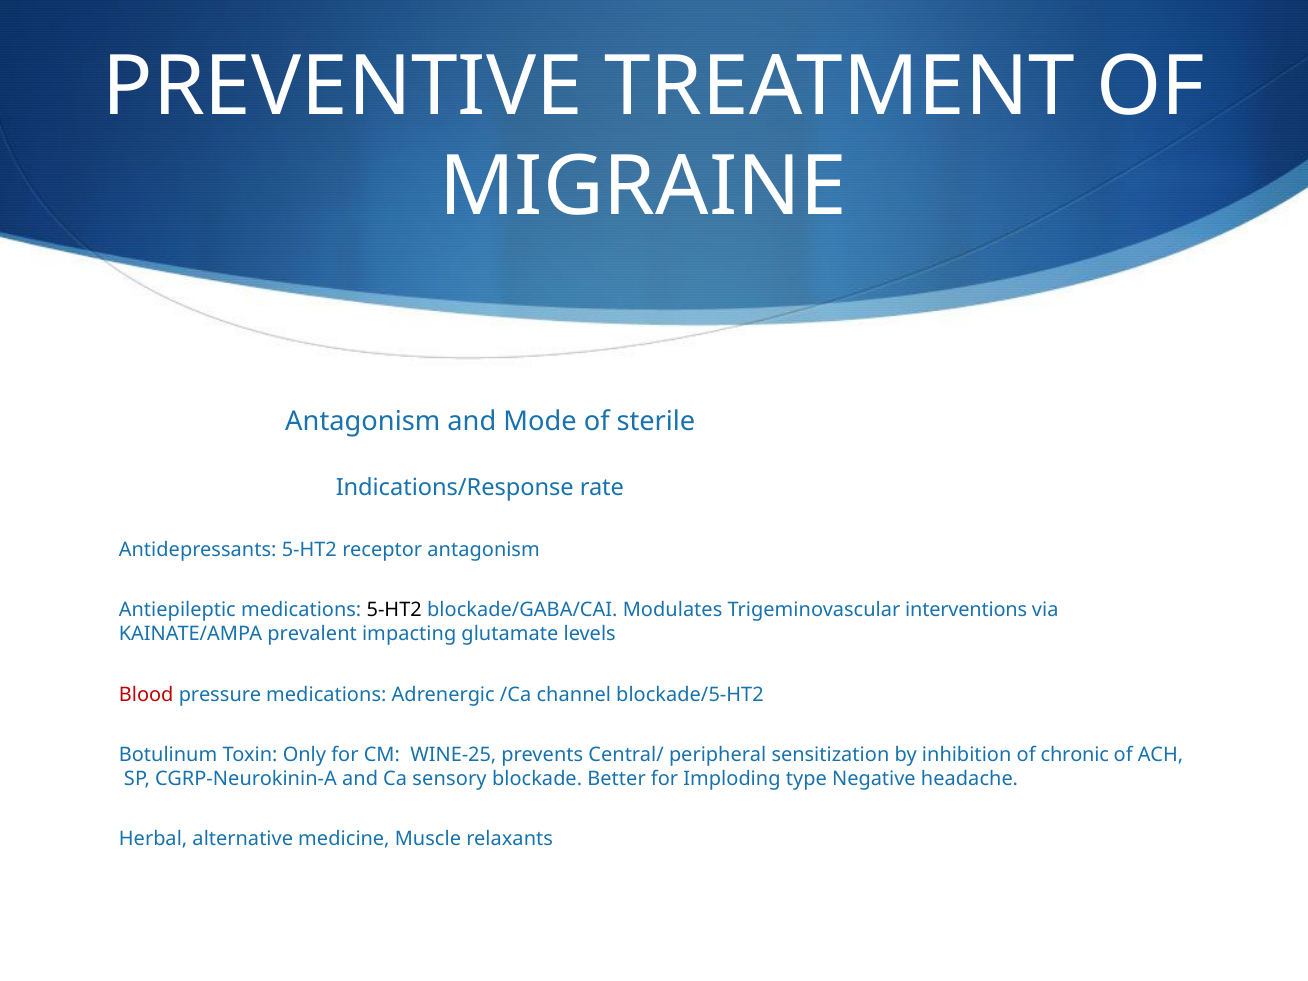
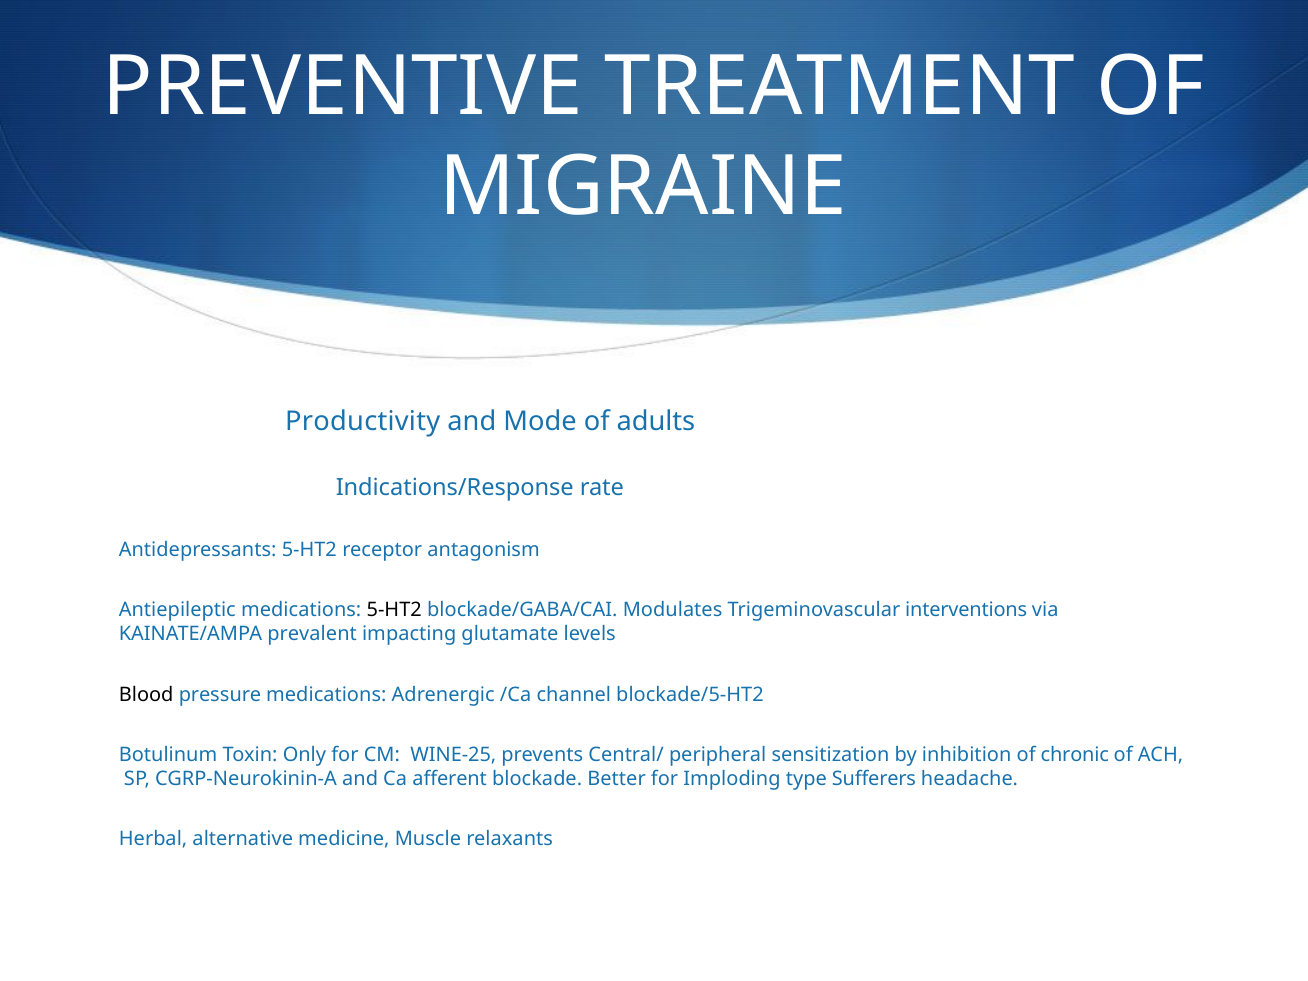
Antagonism: Antagonism -> Productivity (363, 421)
sterile: sterile -> adults (656, 421)
Blood colour: red -> black (146, 695)
sensory: sensory -> afferent (450, 779)
Negative: Negative -> Sufferers (874, 779)
